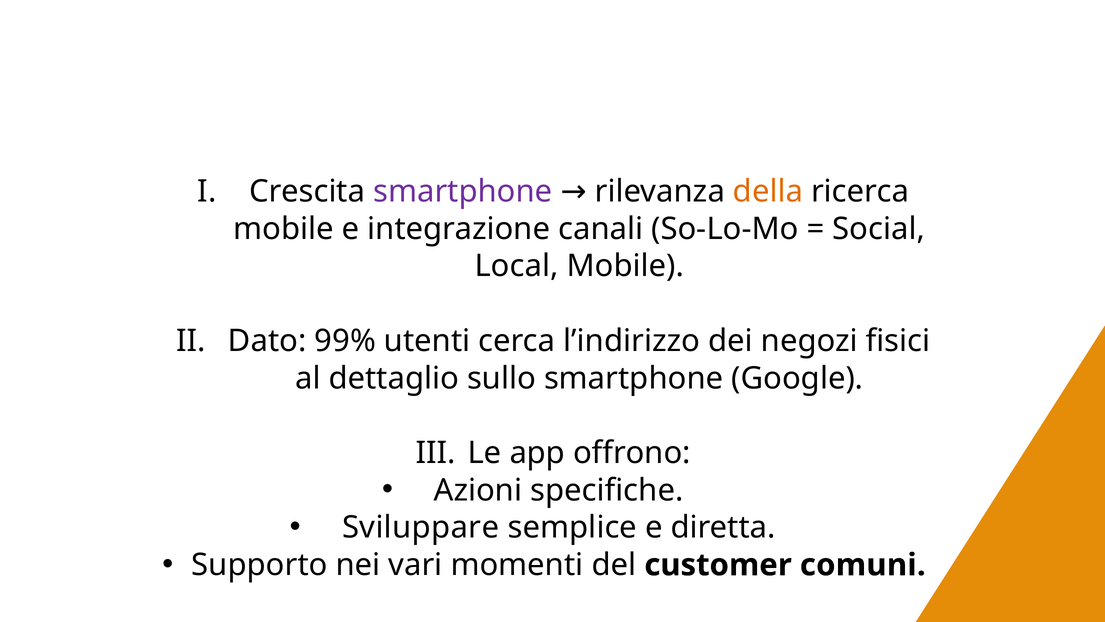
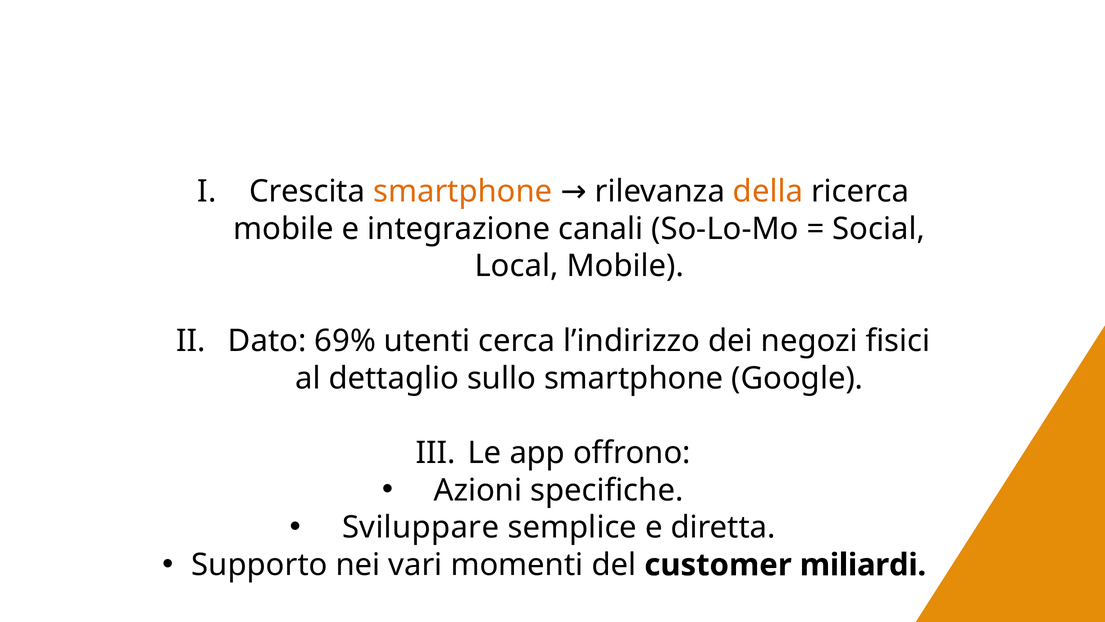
smartphone colour: purple -> orange (463, 191)
99%: 99% -> 69% (345, 341)
comuni: comuni -> miliardi (863, 565)
